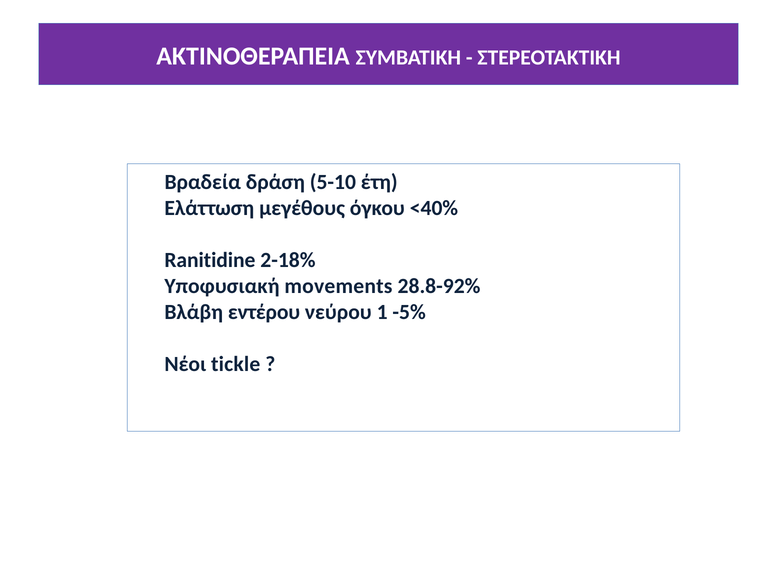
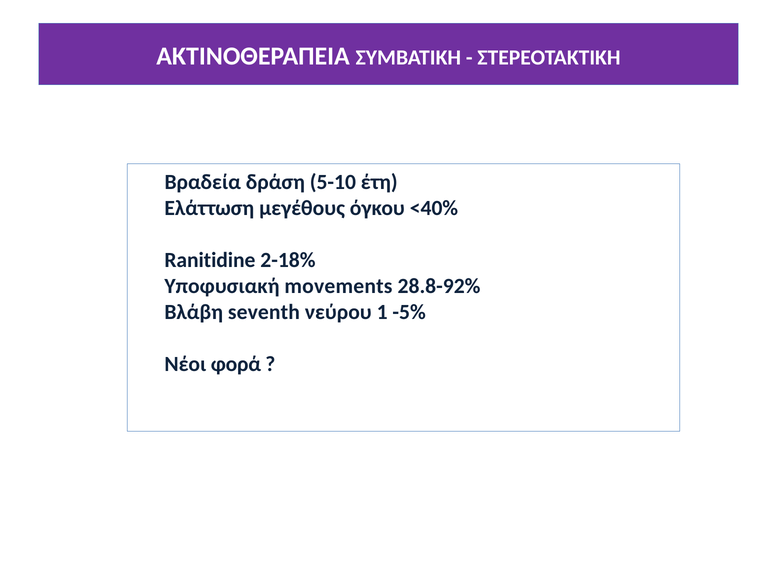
εντέρου: εντέρου -> seventh (264, 312)
tickle: tickle -> φορά (236, 364)
